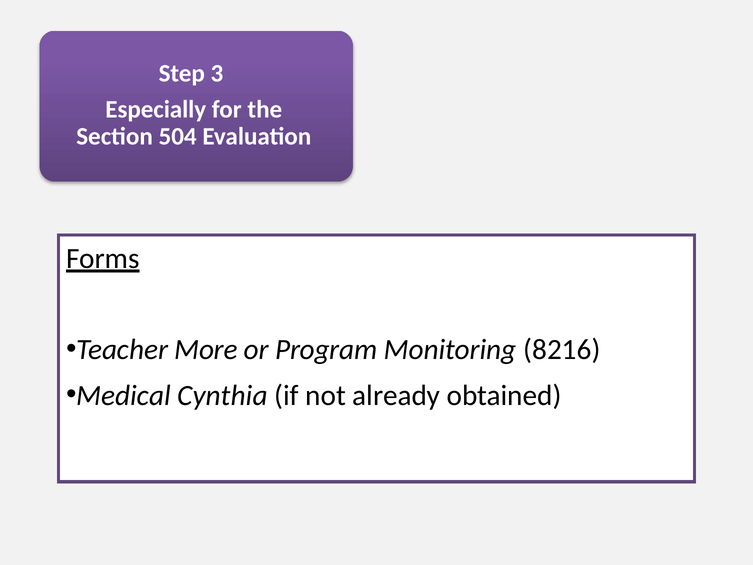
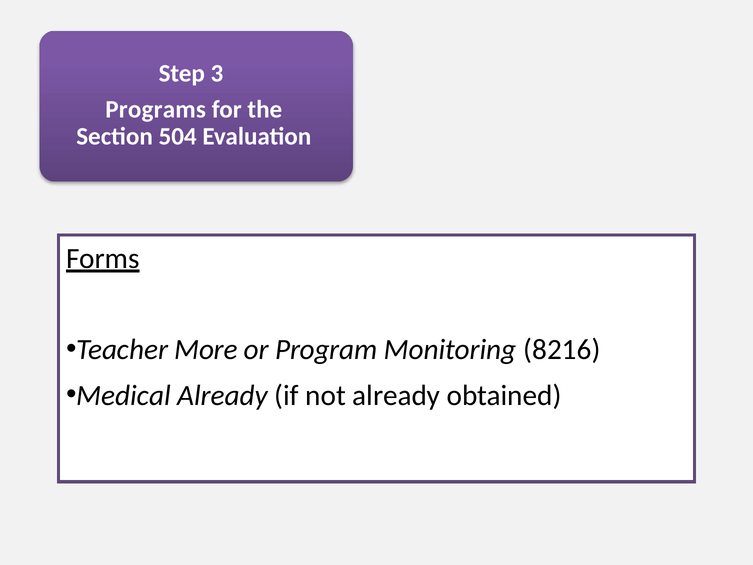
Especially: Especially -> Programs (156, 109)
Medical Cynthia: Cynthia -> Already (223, 395)
